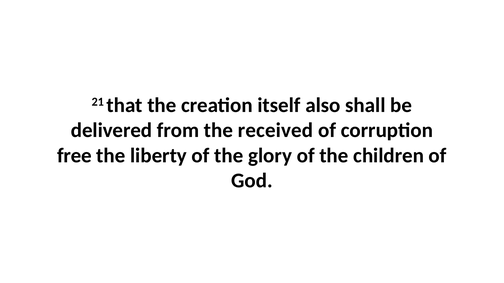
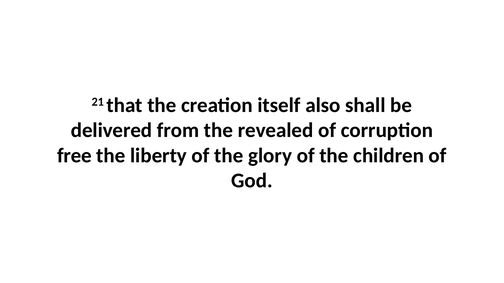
received: received -> revealed (276, 131)
